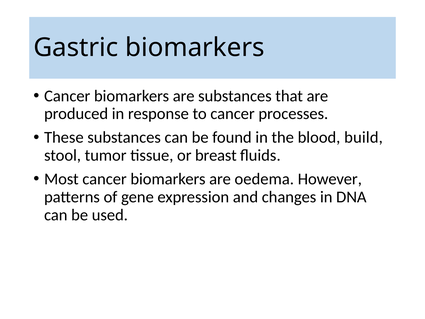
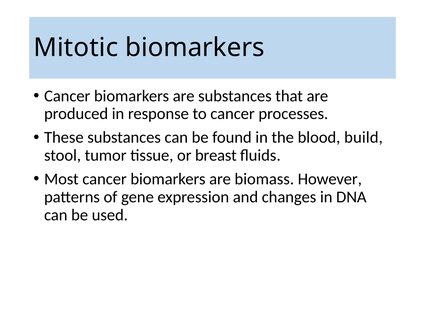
Gastric: Gastric -> Mitotic (76, 48)
oedema: oedema -> biomass (264, 179)
